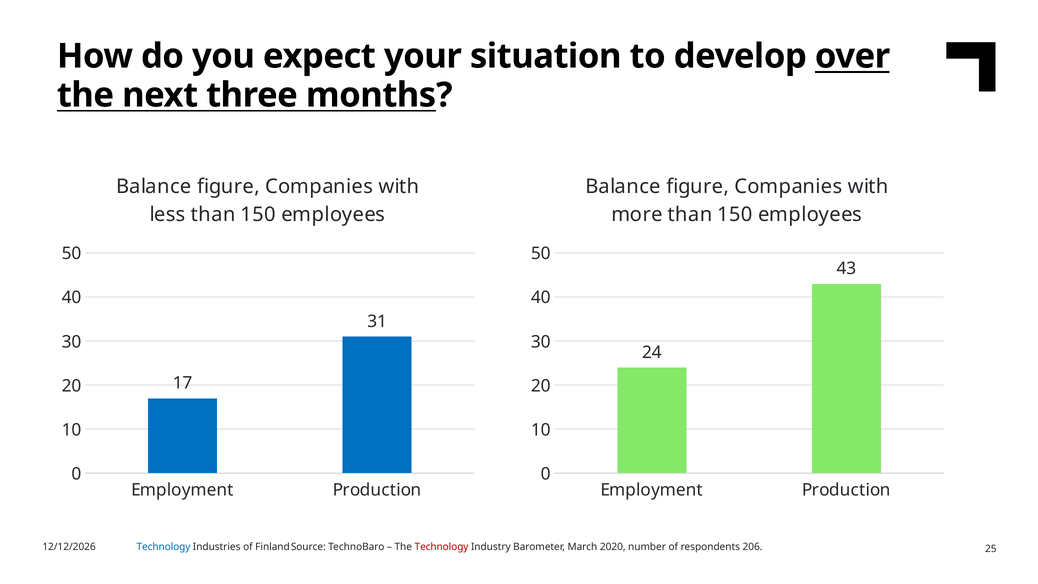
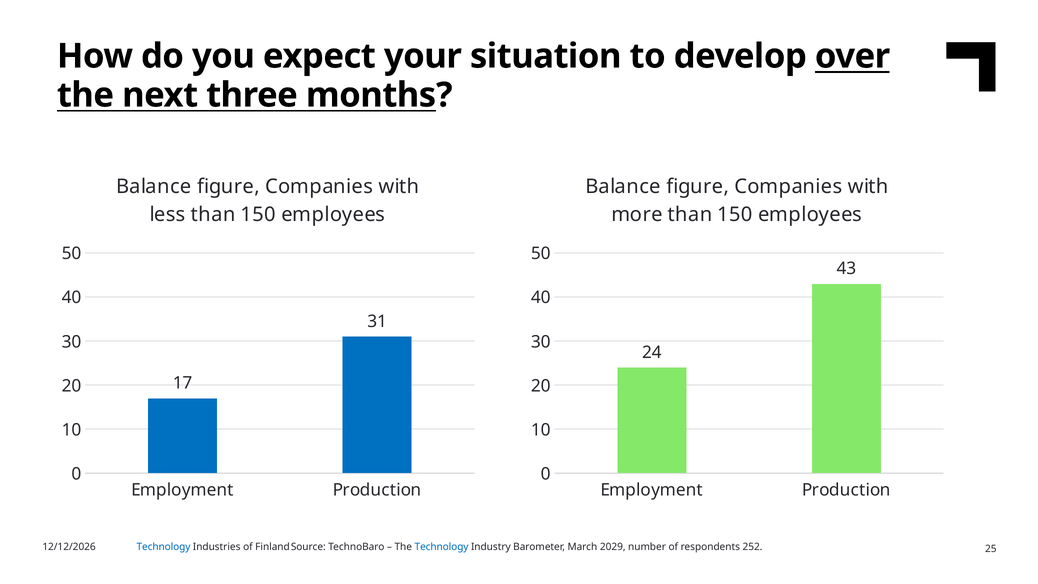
Technology colour: red -> blue (442, 547)
2020: 2020 -> 2029 (613, 547)
206: 206 -> 252 (753, 547)
